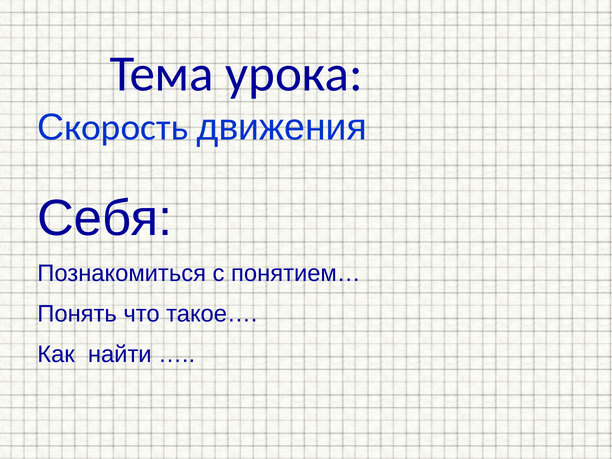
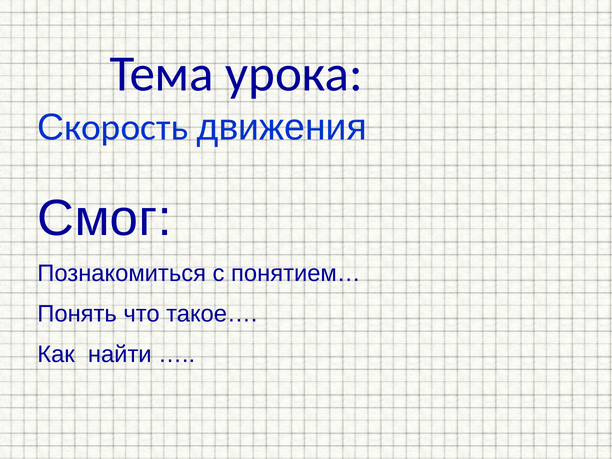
Себя: Себя -> Смог (105, 218)
